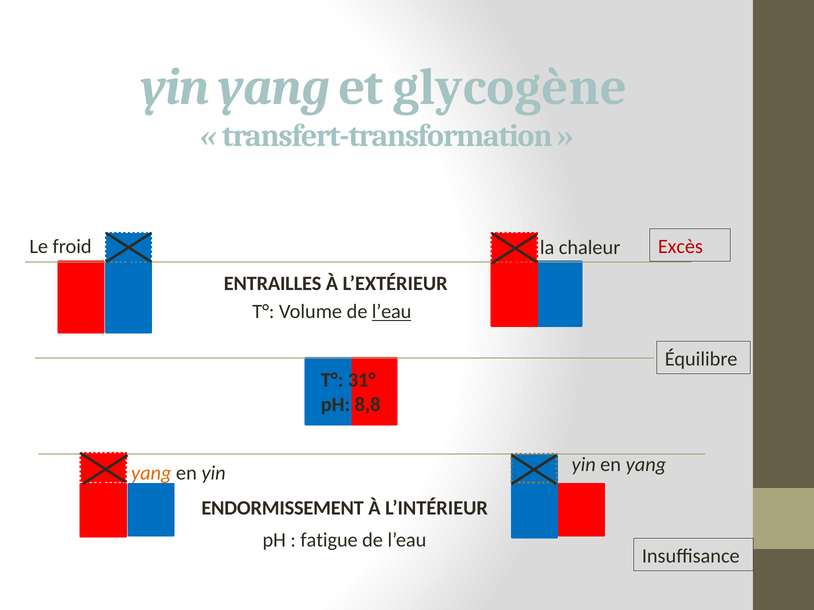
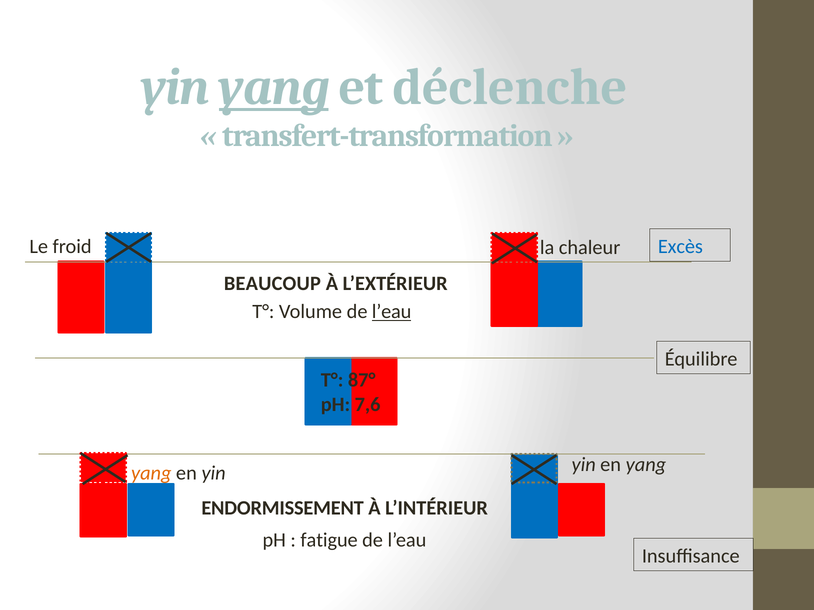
yang underline: none -> present (274, 87)
glycogène: glycogène -> déclenche (510, 87)
Excès colour: red -> blue (680, 247)
ENTRAILLES: ENTRAILLES -> BEAUCOUP (272, 284)
31°: 31° -> 87° (362, 380)
8,8: 8,8 -> 7,6 (368, 405)
